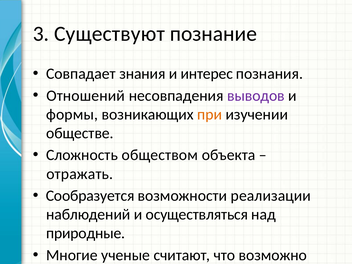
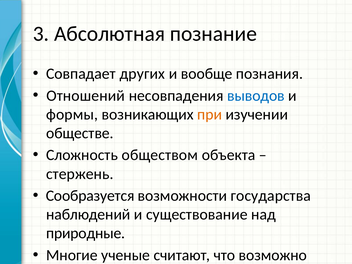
Существуют: Существуют -> Абсолютная (110, 34)
знания: знания -> других (142, 74)
интерес: интерес -> вообще (207, 74)
выводов colour: purple -> blue (256, 96)
отражать: отражать -> стержень (80, 174)
реализации: реализации -> государства (271, 196)
осуществляться: осуществляться -> существование (197, 215)
